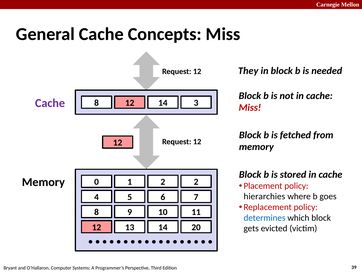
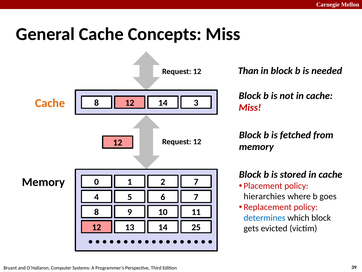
They: They -> Than (248, 71)
Cache colour: purple -> orange (50, 103)
2 2: 2 -> 7 (196, 182)
20: 20 -> 25 (196, 227)
